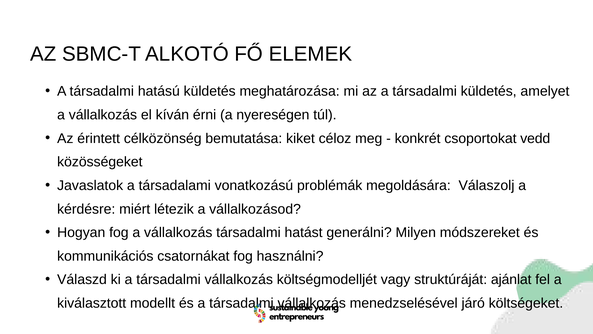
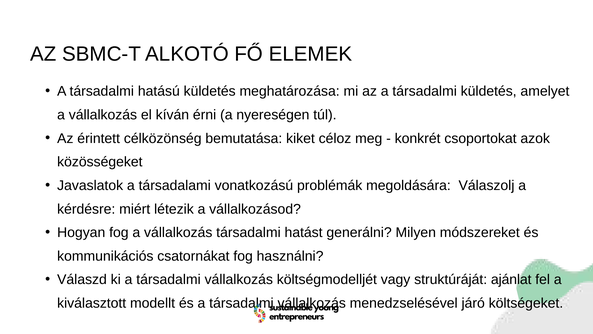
vedd: vedd -> azok (535, 138)
